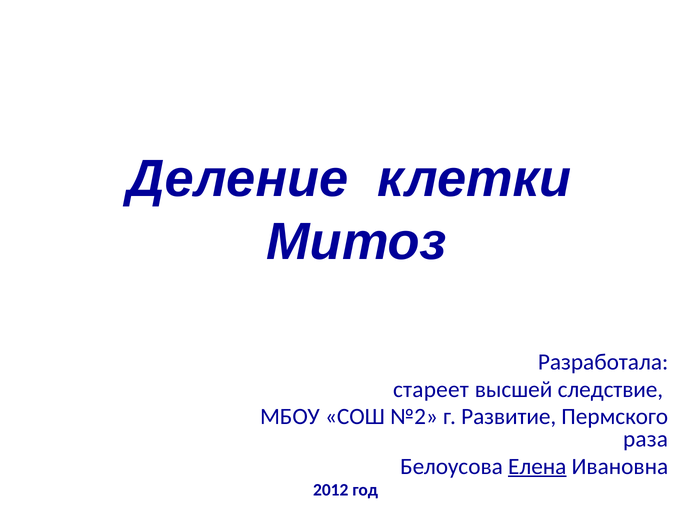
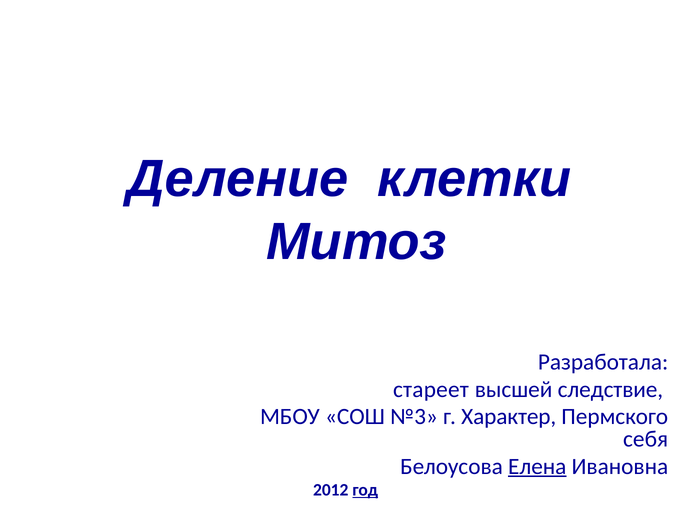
№2: №2 -> №3 (414, 417)
Развитие: Развитие -> Характер (509, 417)
раза: раза -> себя (646, 439)
год underline: none -> present (365, 490)
